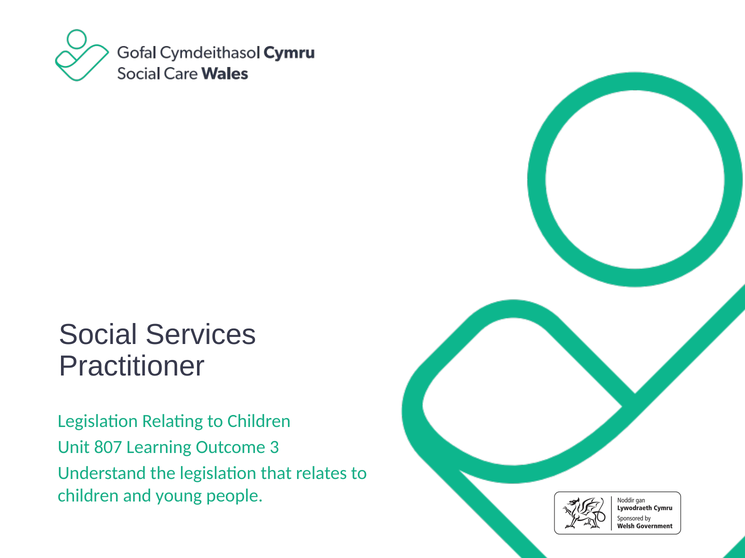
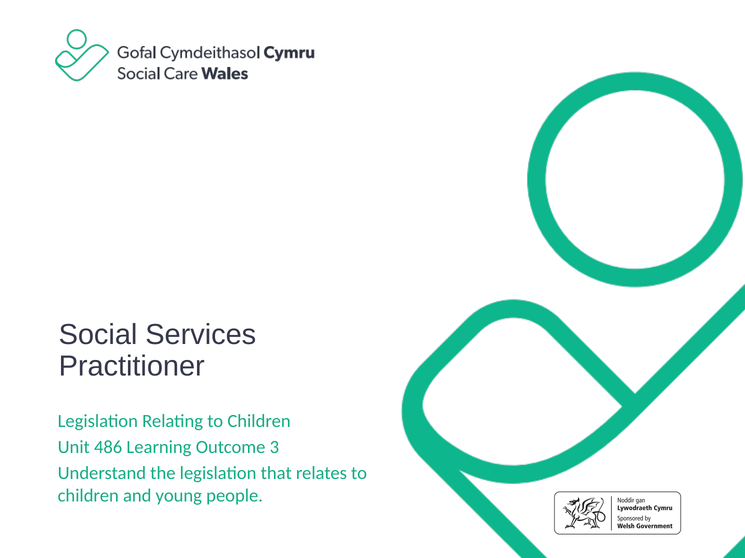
807: 807 -> 486 (108, 448)
